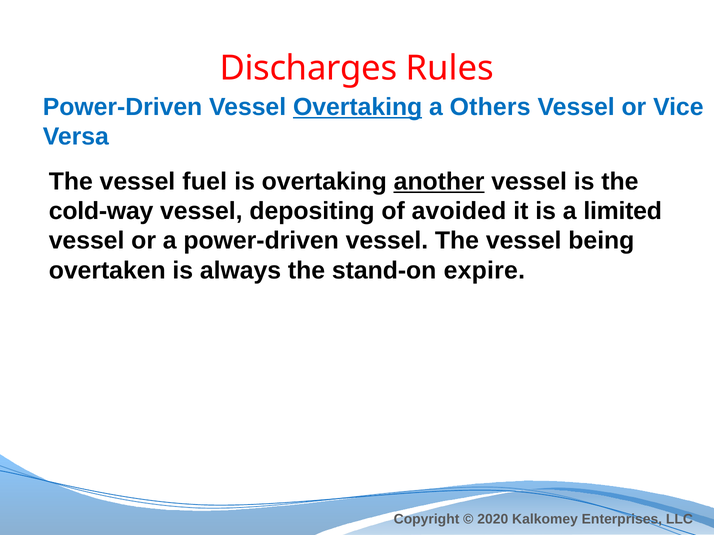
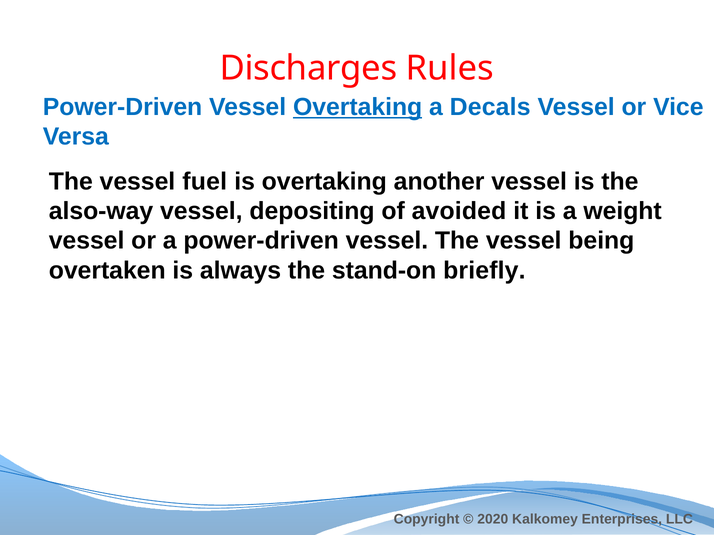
Others: Others -> Decals (490, 107)
another underline: present -> none (439, 182)
cold-way: cold-way -> also-way (101, 211)
limited: limited -> weight (623, 211)
expire: expire -> briefly (484, 271)
